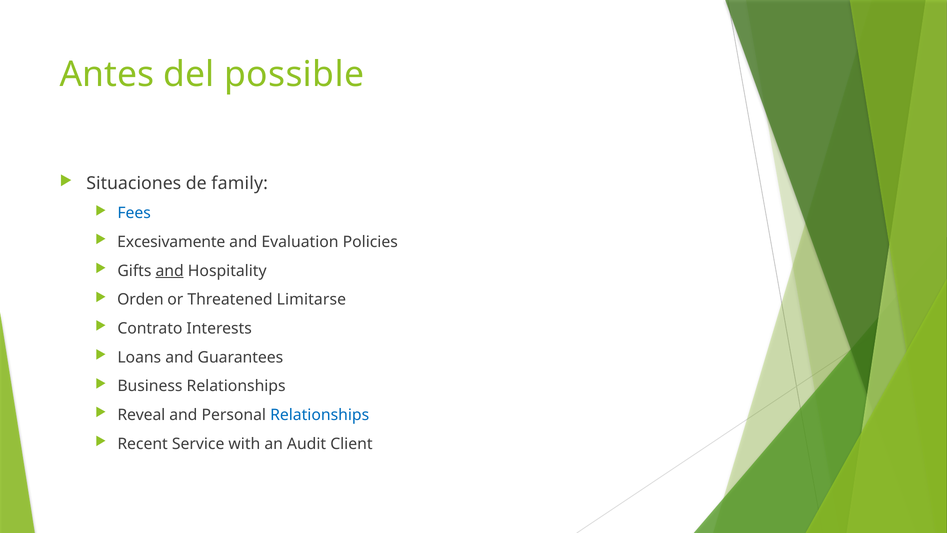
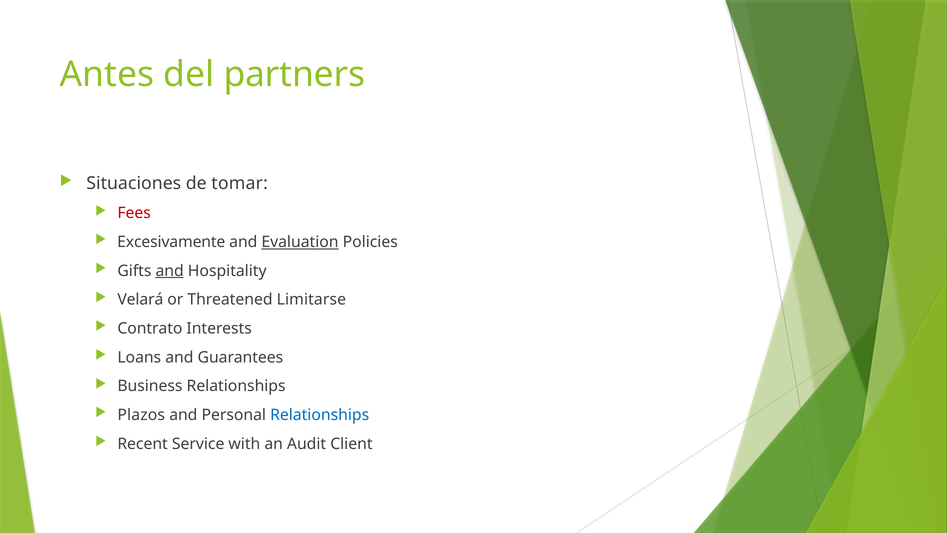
possible: possible -> partners (294, 75)
family: family -> tomar (240, 183)
Fees colour: blue -> red (134, 213)
Evaluation underline: none -> present (300, 242)
Orden: Orden -> Velará (140, 300)
Reveal: Reveal -> Plazos (141, 415)
